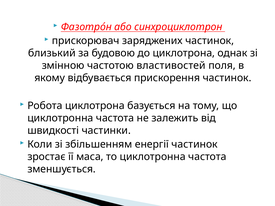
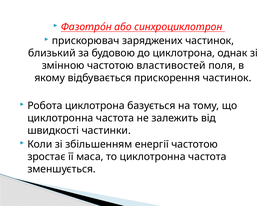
енергії частинок: частинок -> частотою (195, 145)
